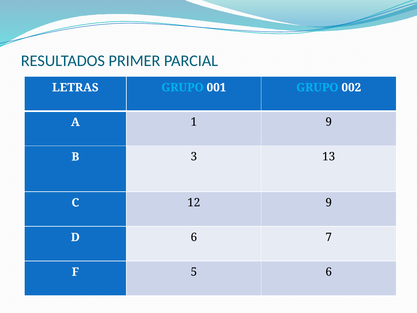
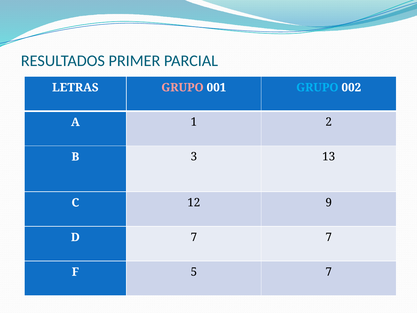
GRUPO colour: light blue -> pink (182, 87)
1 9: 9 -> 2 (329, 122)
D 6: 6 -> 7 (194, 237)
5 6: 6 -> 7 (329, 272)
